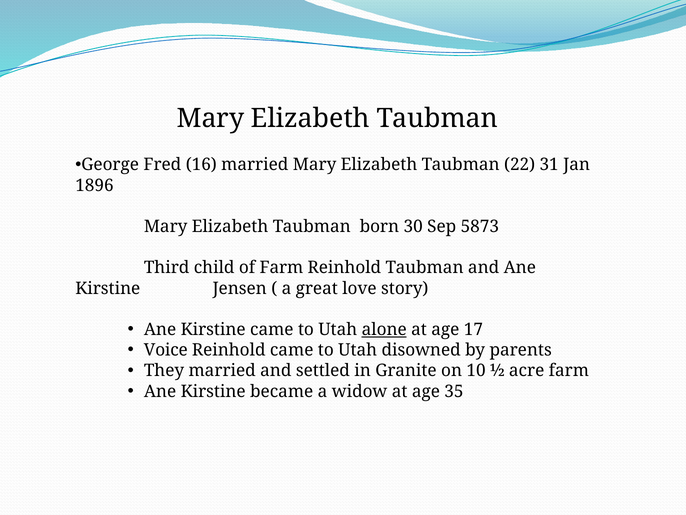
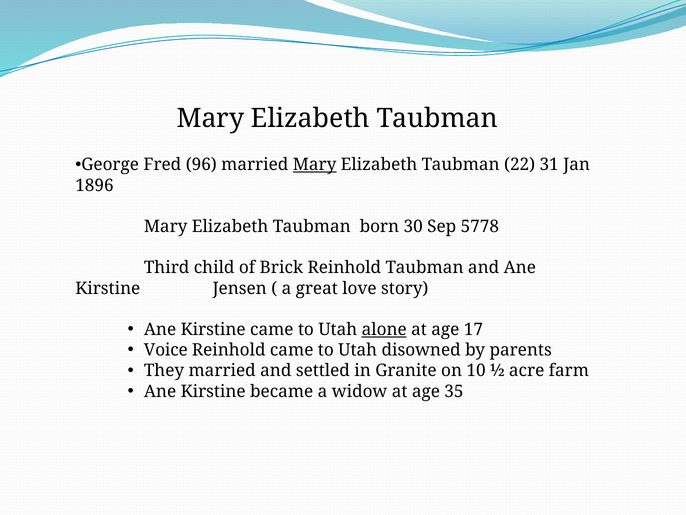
16: 16 -> 96 (201, 165)
Mary underline: none -> present (315, 165)
5873: 5873 -> 5778 (480, 226)
of Farm: Farm -> Brick (281, 268)
